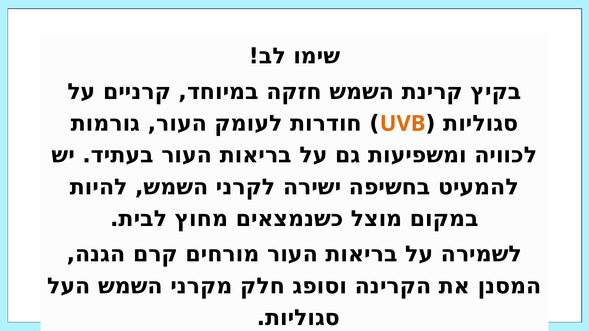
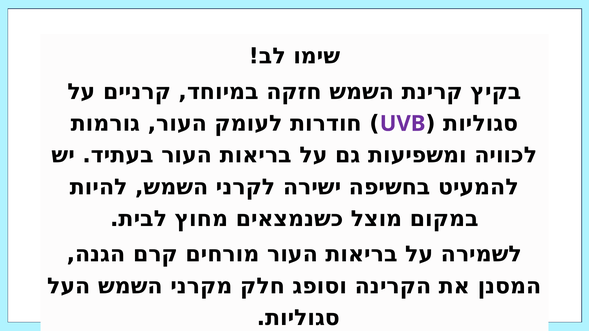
UVB colour: orange -> purple (403, 124)
